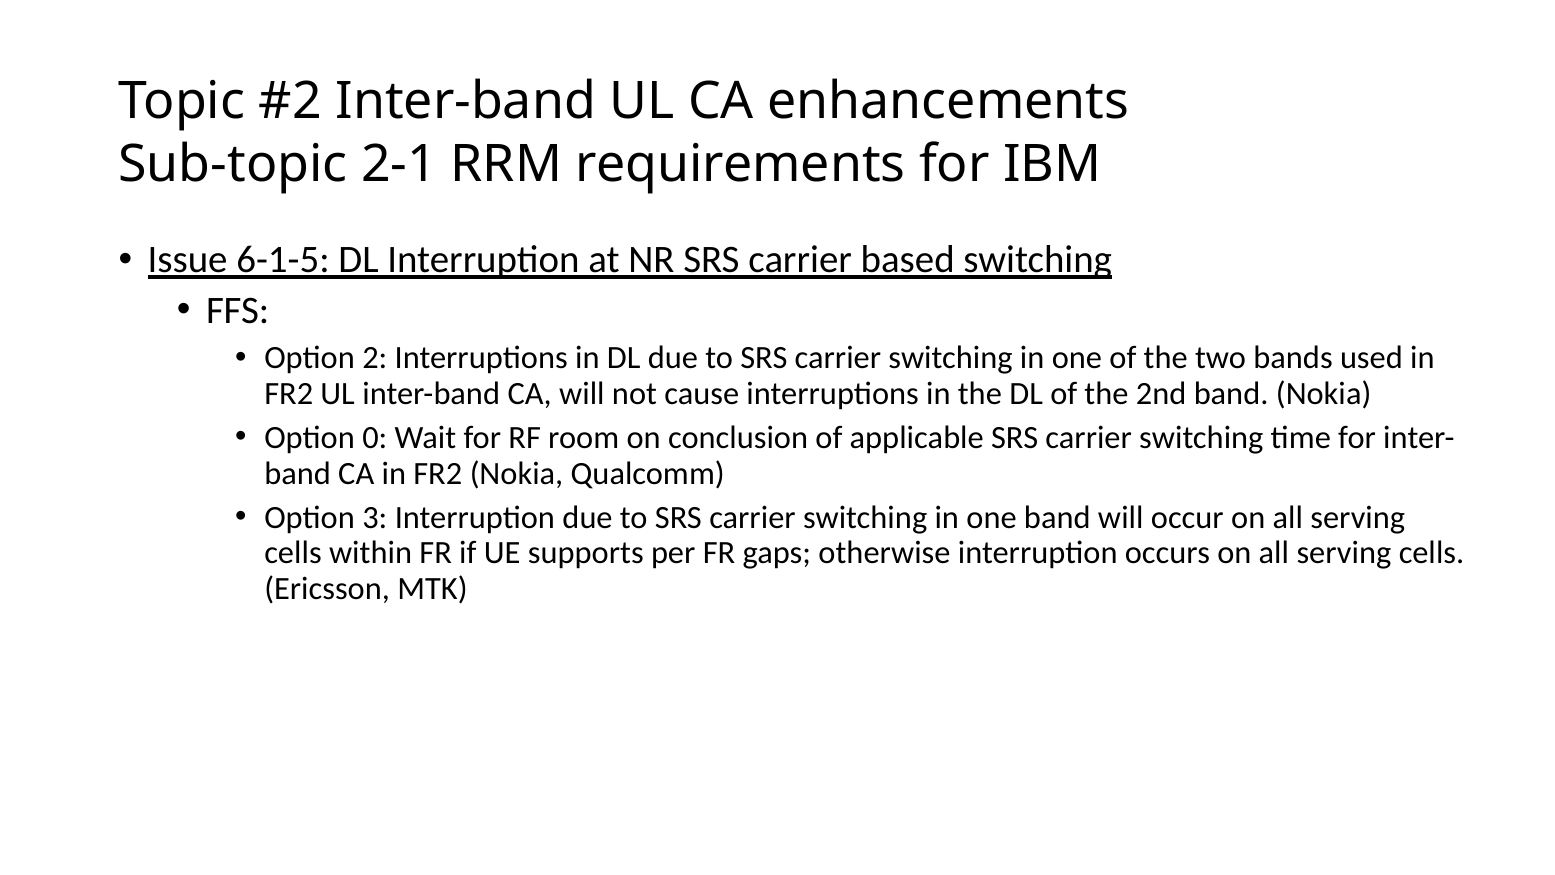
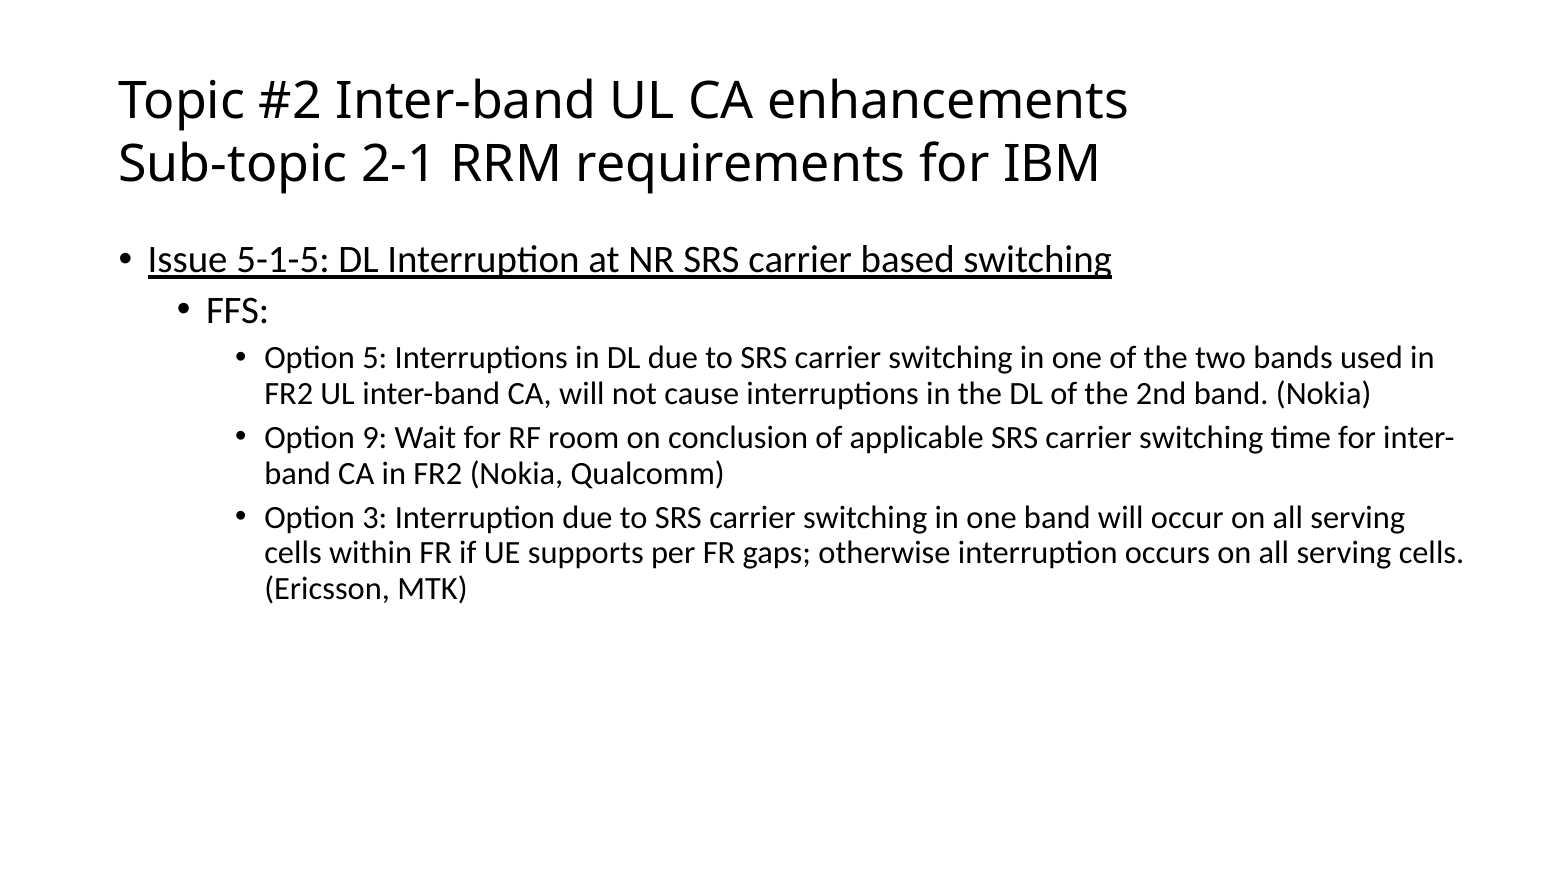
6-1-5: 6-1-5 -> 5-1-5 (283, 260)
2: 2 -> 5 (375, 358)
0: 0 -> 9 (375, 438)
